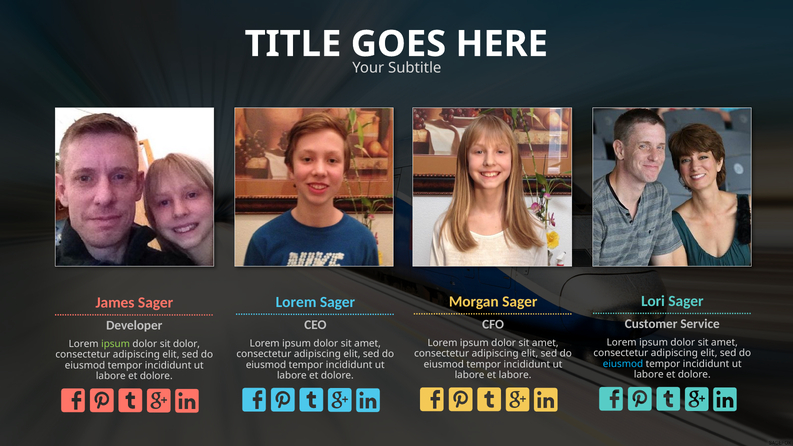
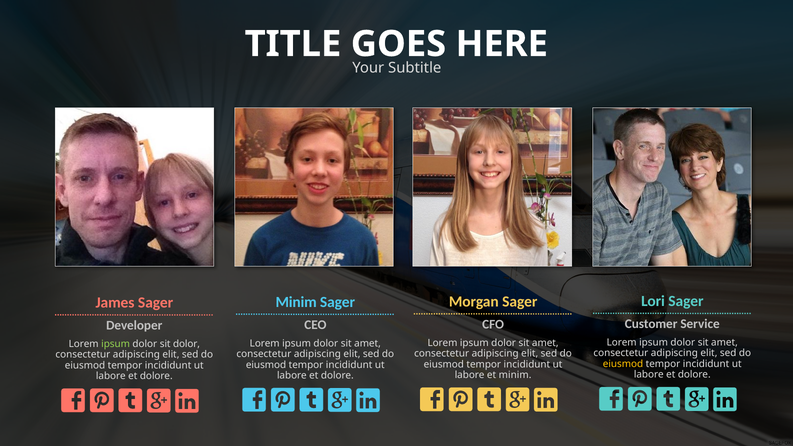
Lorem: Lorem -> Minim (296, 302)
eiusmod colour: light blue -> yellow (623, 364)
et labore: labore -> minim (515, 375)
